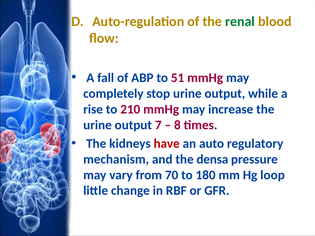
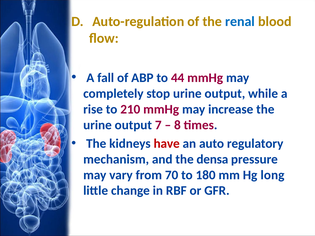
renal colour: green -> blue (240, 21)
51: 51 -> 44 (178, 78)
loop: loop -> long (272, 175)
